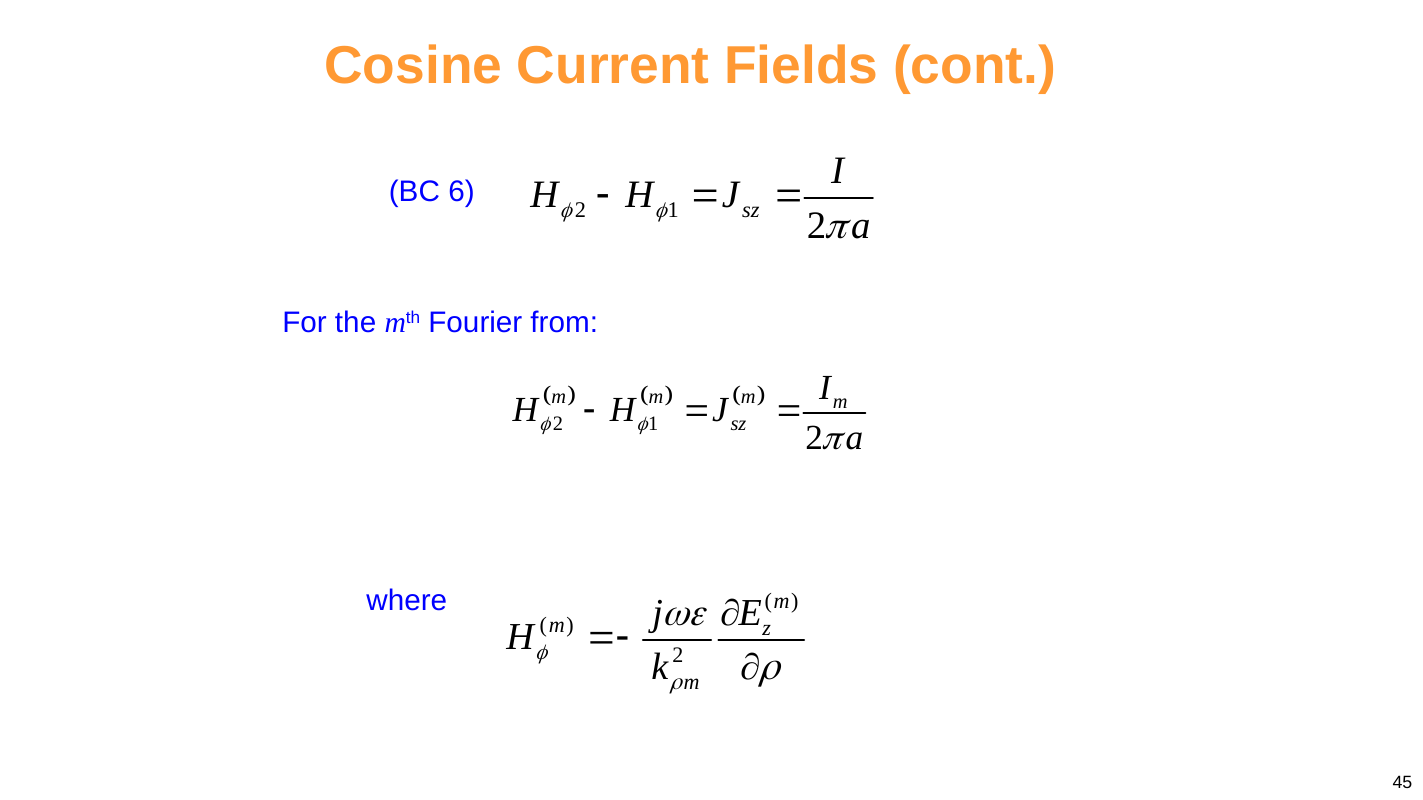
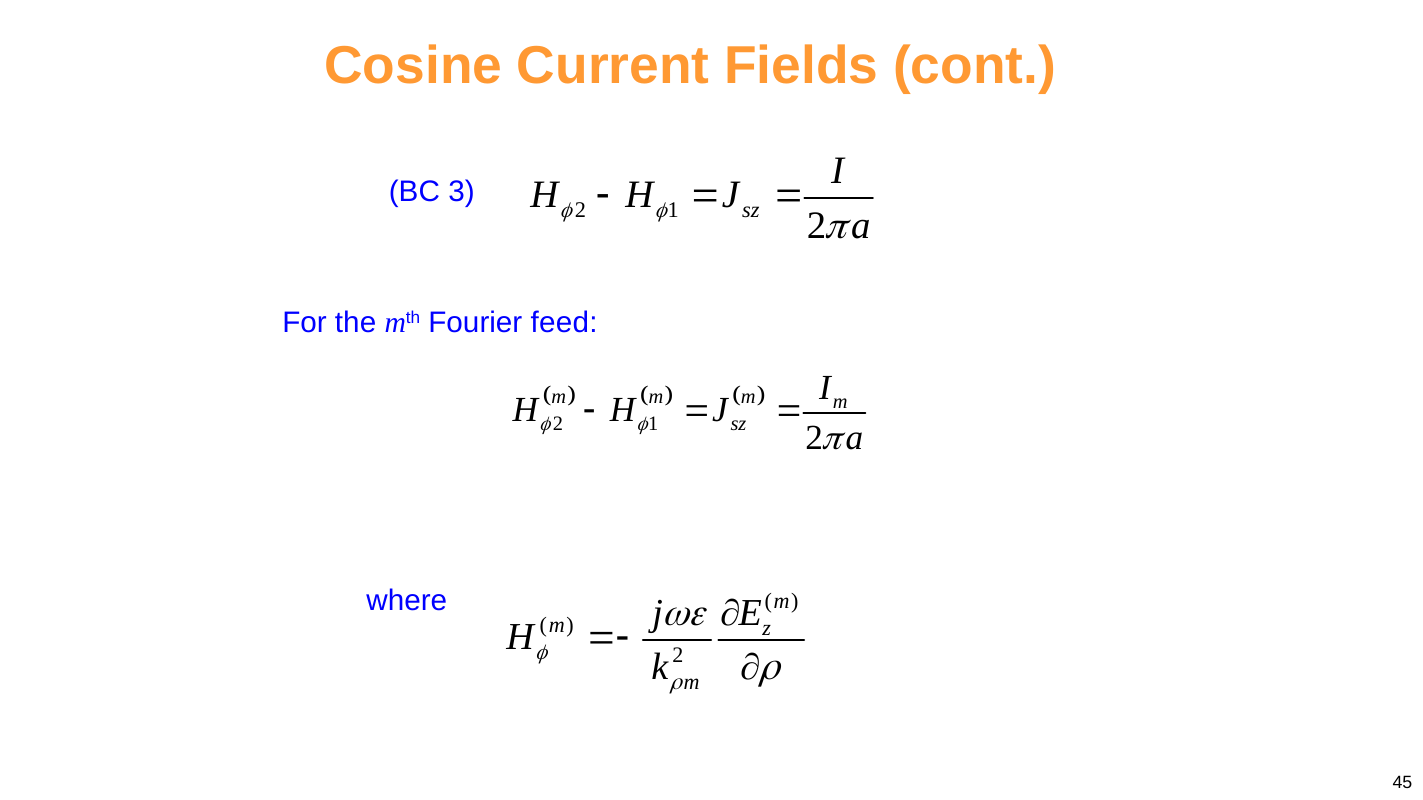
6: 6 -> 3 (461, 192)
from: from -> feed (564, 323)
